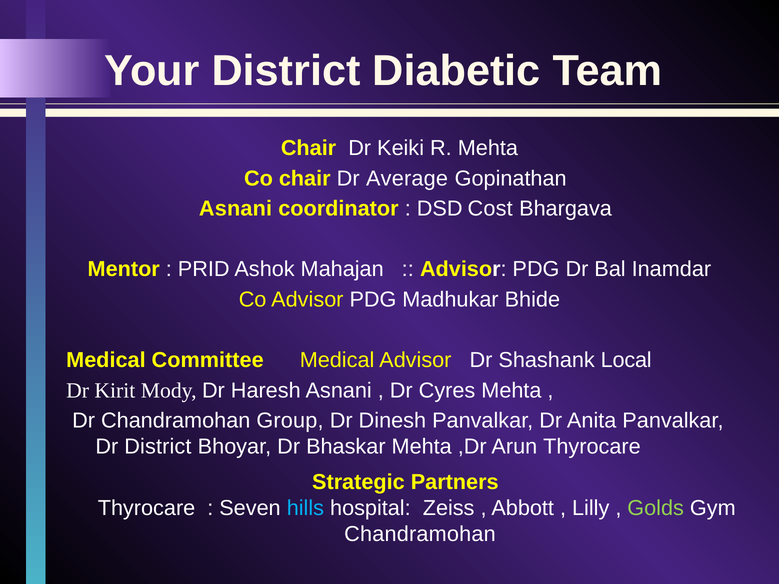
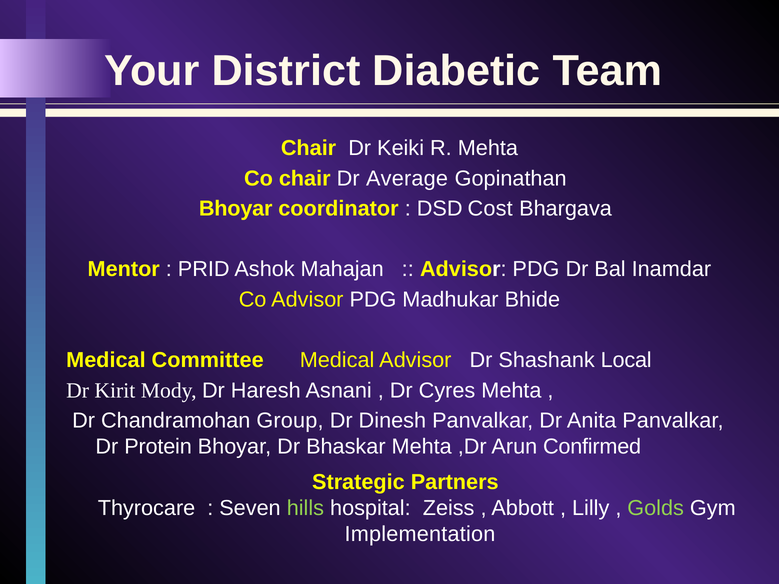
Asnani: Asnani -> Bhoyar (236, 209)
Dr District: District -> Protein (158, 447)
Arun Thyrocare: Thyrocare -> Confirmed (592, 447)
hills colour: light blue -> light green (305, 508)
Chandramohan: Chandramohan -> Implementation (420, 534)
